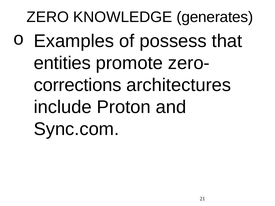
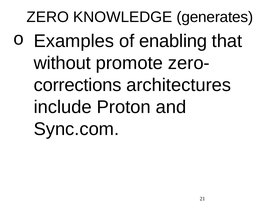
possess: possess -> enabling (173, 41)
entities: entities -> without (62, 63)
